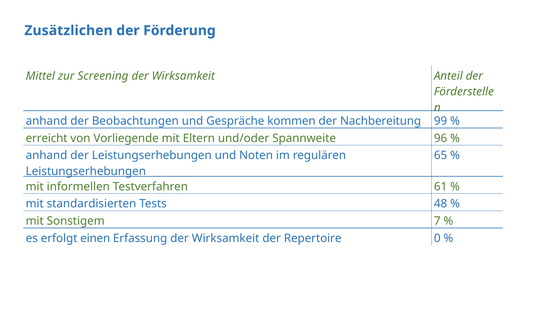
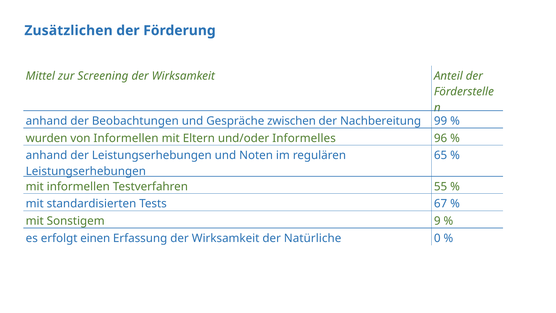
kommen: kommen -> zwischen (292, 121)
erreicht: erreicht -> wurden (47, 138)
von Vorliegende: Vorliegende -> Informellen (126, 138)
Spannweite: Spannweite -> Informelles (304, 138)
61: 61 -> 55 (441, 186)
48: 48 -> 67 (441, 204)
7: 7 -> 9 (437, 221)
Repertoire: Repertoire -> Natürliche (313, 238)
